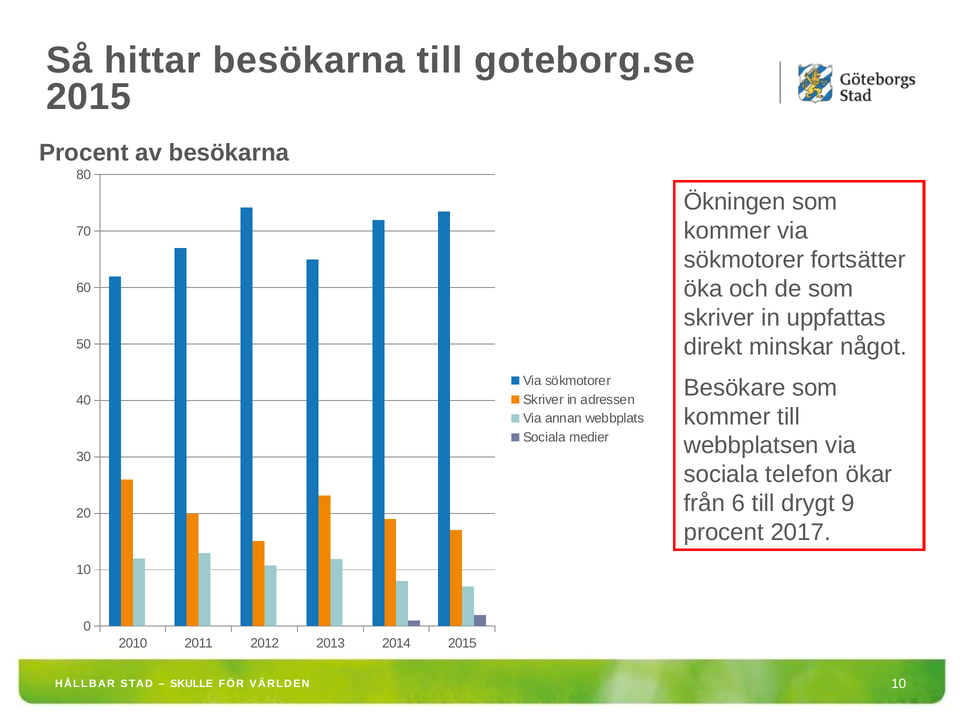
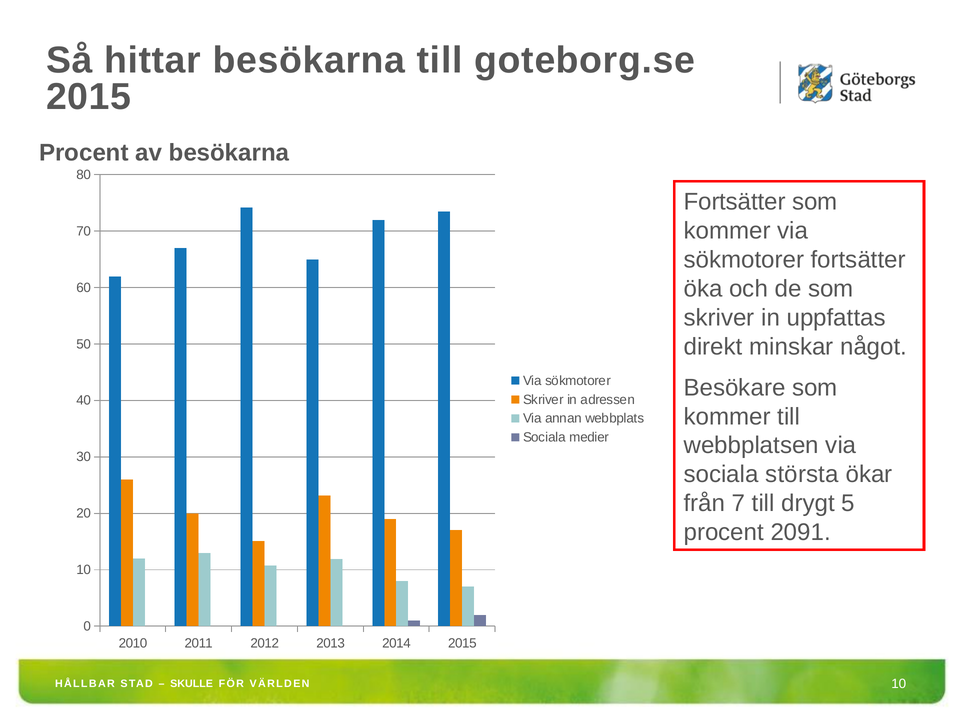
Ökningen: Ökningen -> Fortsätter (735, 202)
telefon: telefon -> största (802, 474)
6: 6 -> 7 (739, 503)
9: 9 -> 5 (848, 503)
2017: 2017 -> 2091 (801, 532)
